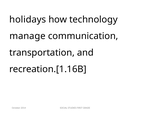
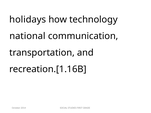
manage: manage -> national (27, 36)
